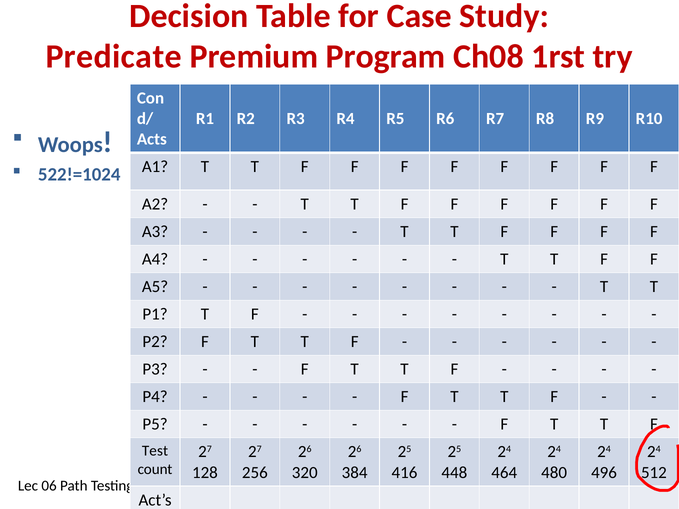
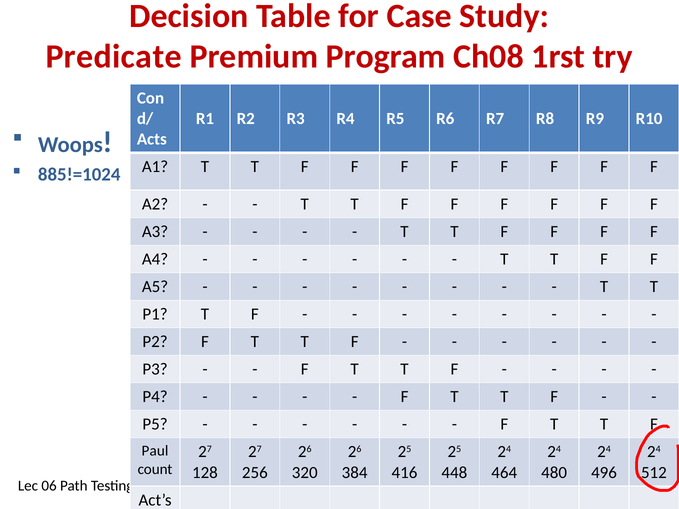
522!=1024: 522!=1024 -> 885!=1024 (79, 175)
Test: Test -> Paul (155, 451)
